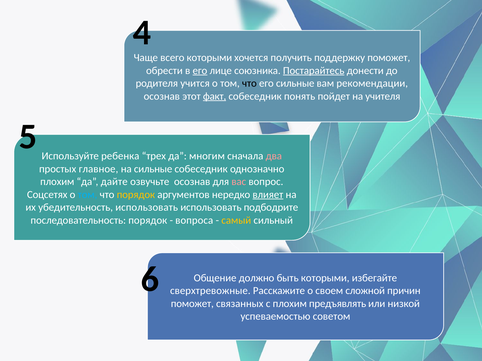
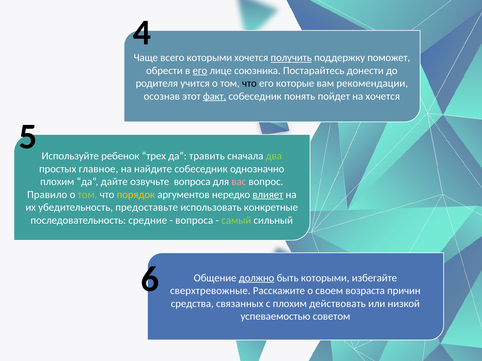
получить underline: none -> present (291, 58)
Постарайтесь underline: present -> none (314, 71)
его сильные: сильные -> которые (295, 83)
на учителя: учителя -> хочется (383, 96)
ребенка: ребенка -> ребенок (120, 156)
многим: многим -> травить (207, 156)
два colour: pink -> light green (274, 156)
на сильные: сильные -> найдите (153, 169)
озвучьте осознав: осознав -> вопроса (192, 182)
Соцсетях: Соцсетях -> Правило (47, 195)
том colour: light blue -> light green (88, 195)
убедительность использовать: использовать -> предоставьте (147, 208)
подбодрите: подбодрите -> конкретные (271, 208)
последовательность порядок: порядок -> средние (148, 220)
самый colour: yellow -> light green (236, 220)
должно underline: none -> present (257, 278)
сложной: сложной -> возраста (365, 291)
поможет: поможет -> средства (192, 304)
предъявлять: предъявлять -> действовать (338, 304)
